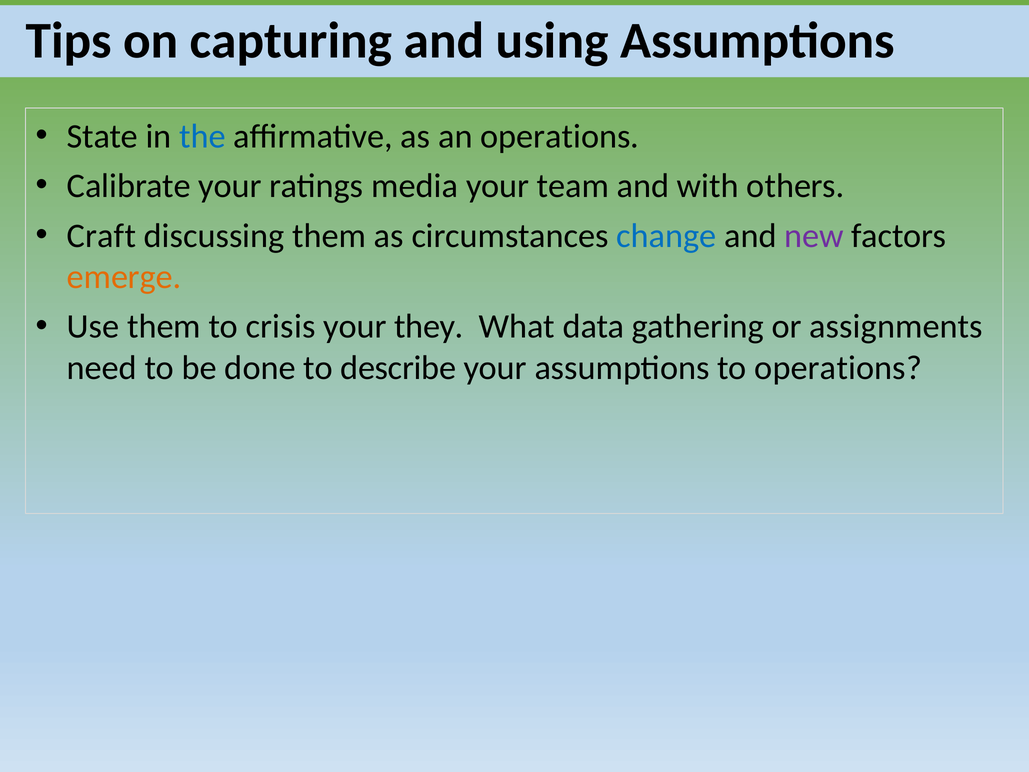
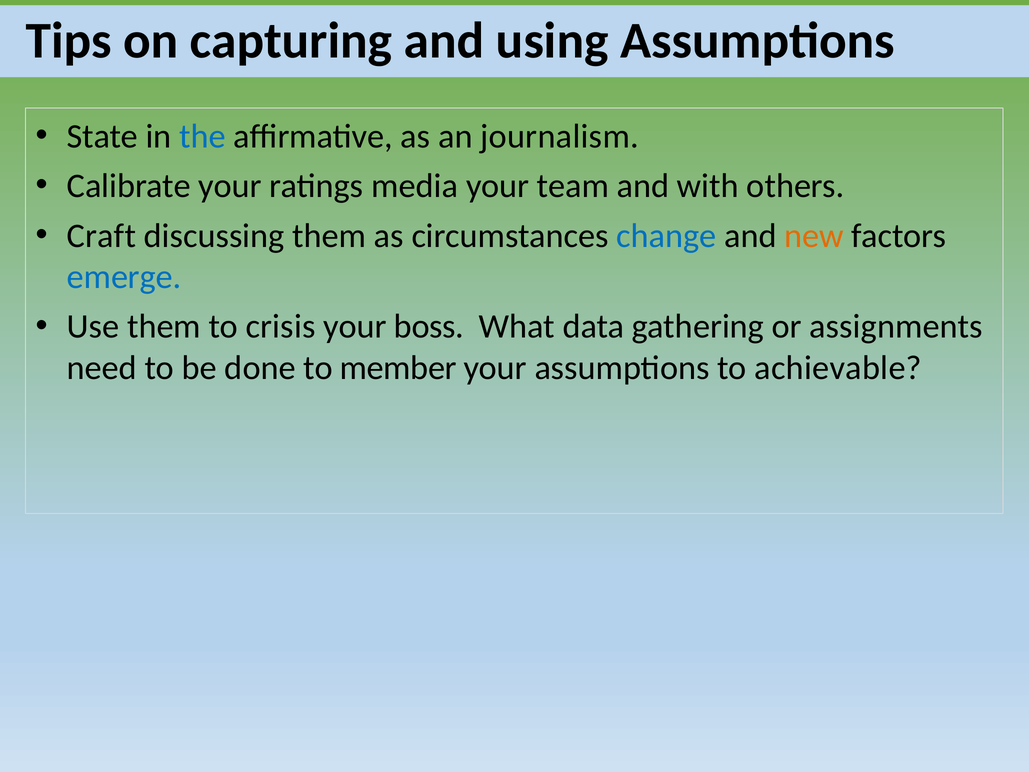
an operations: operations -> journalism (560, 136)
new colour: purple -> orange (814, 236)
emerge colour: orange -> blue (124, 277)
they: they -> boss (429, 327)
describe: describe -> member (398, 368)
to operations: operations -> achievable (838, 368)
